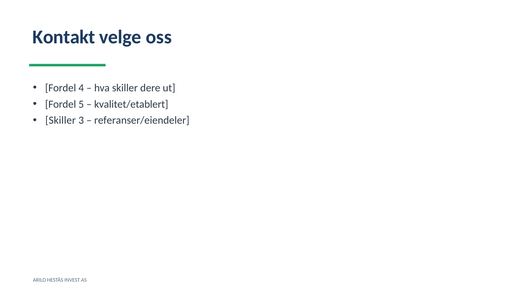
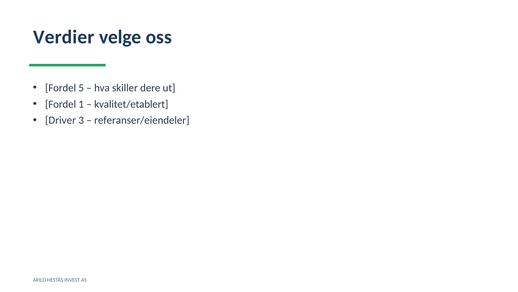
Kontakt: Kontakt -> Verdier (64, 37)
4: 4 -> 5 (81, 88)
5: 5 -> 1 (81, 104)
Skiller: Skiller -> Driver (61, 120)
